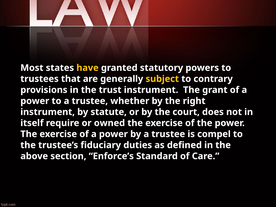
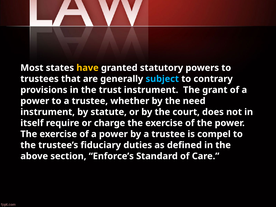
subject colour: yellow -> light blue (162, 79)
right: right -> need (194, 101)
owned: owned -> charge (110, 123)
